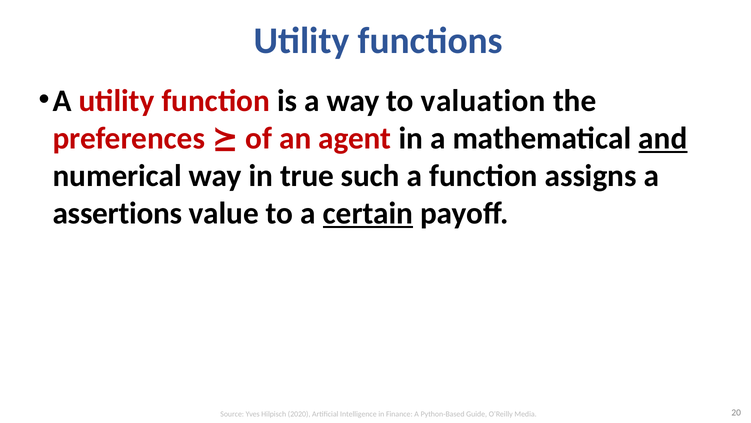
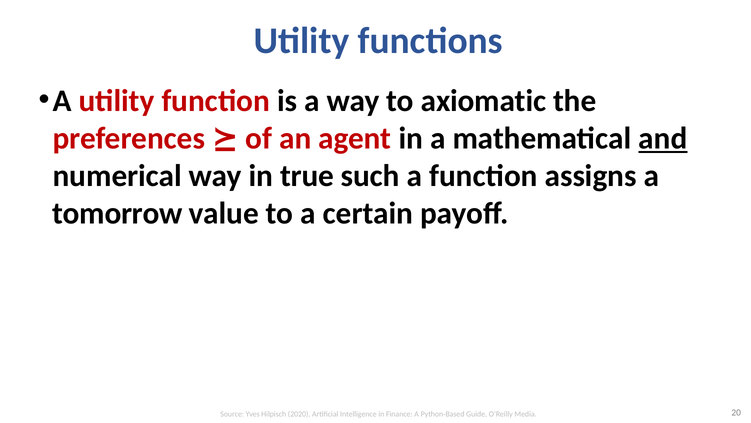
valuation: valuation -> axiomatic (484, 101)
assertions: assertions -> tomorrow (117, 213)
certain underline: present -> none (368, 213)
